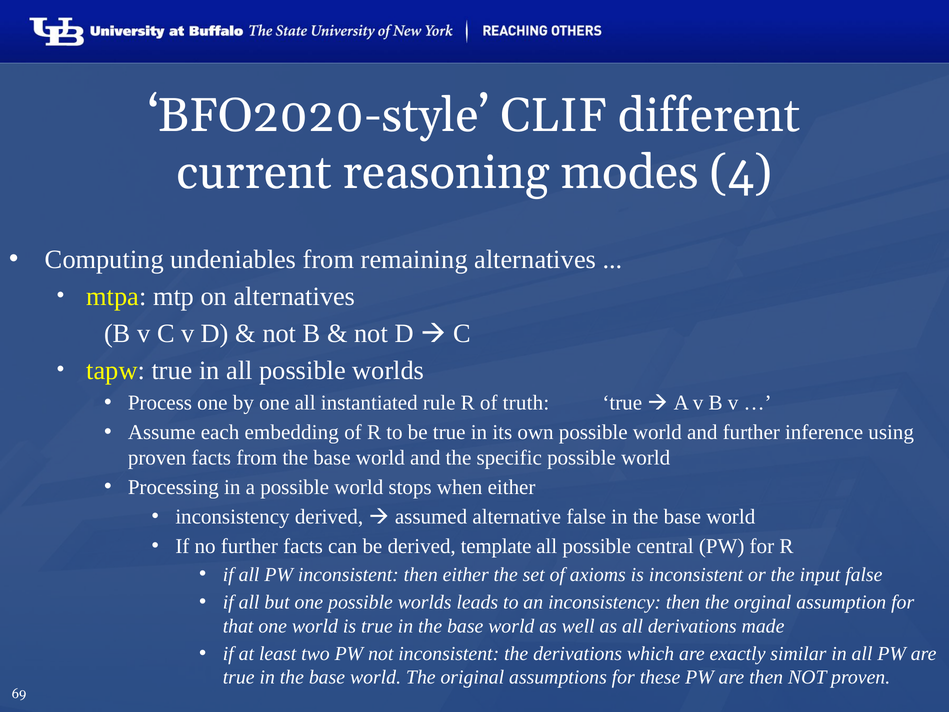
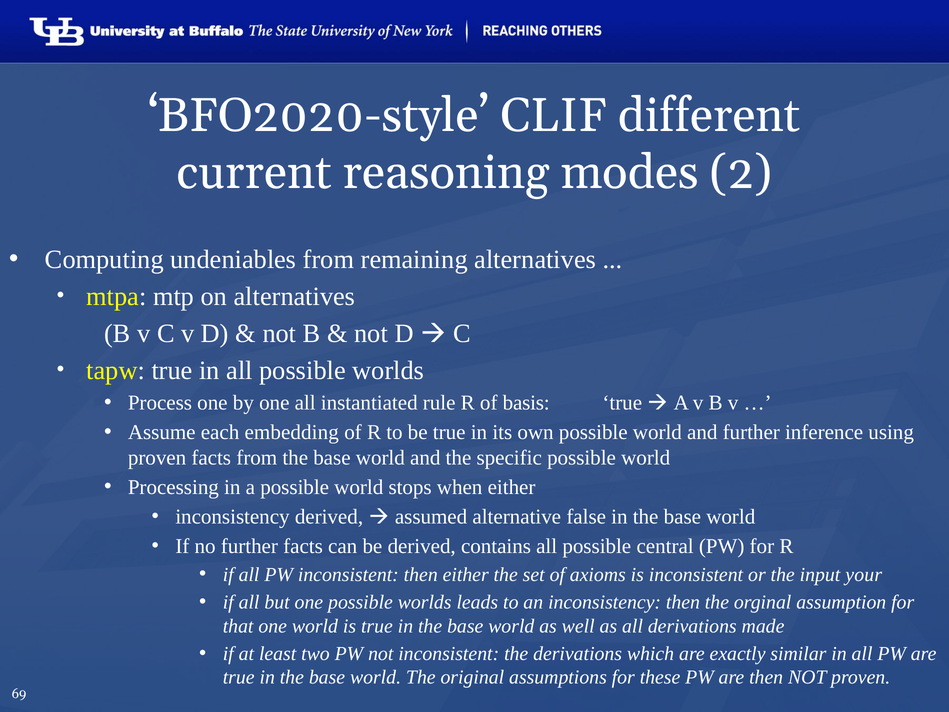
4: 4 -> 2 (741, 172)
truth: truth -> basis (526, 403)
template: template -> contains (496, 546)
input false: false -> your (864, 574)
